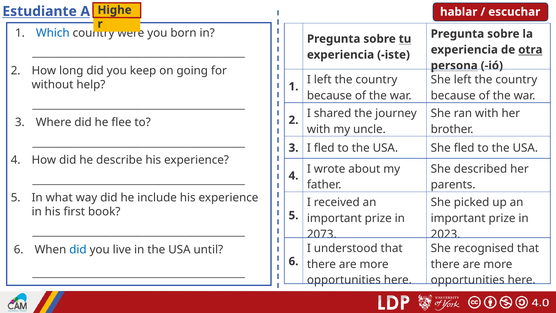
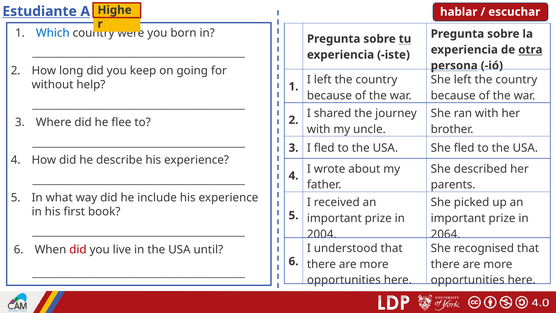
2073: 2073 -> 2004 (322, 234)
2023: 2023 -> 2064 (446, 234)
did colour: blue -> red (78, 249)
